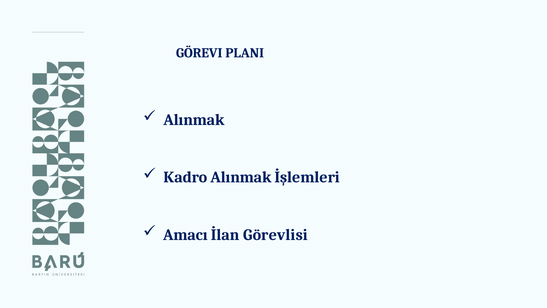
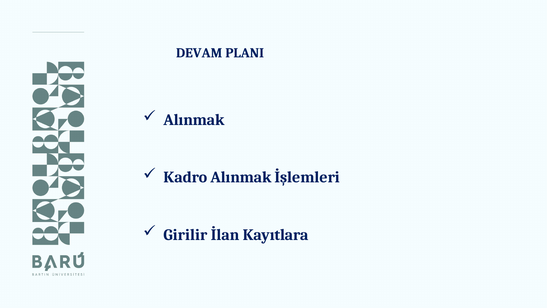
GÖREVI: GÖREVI -> DEVAM (199, 53)
Amacı: Amacı -> Girilir (185, 235)
Görevlisi: Görevlisi -> Kayıtlara (276, 235)
